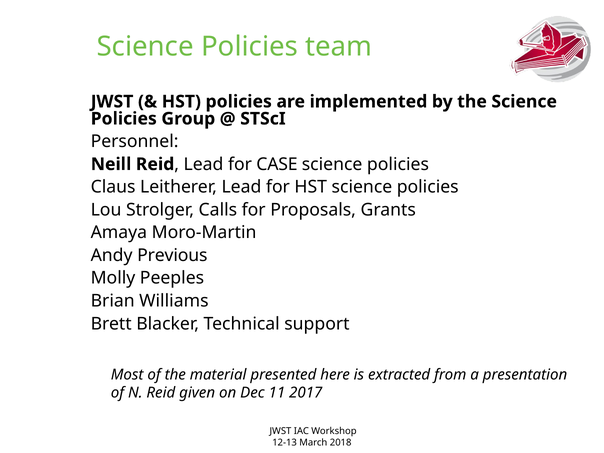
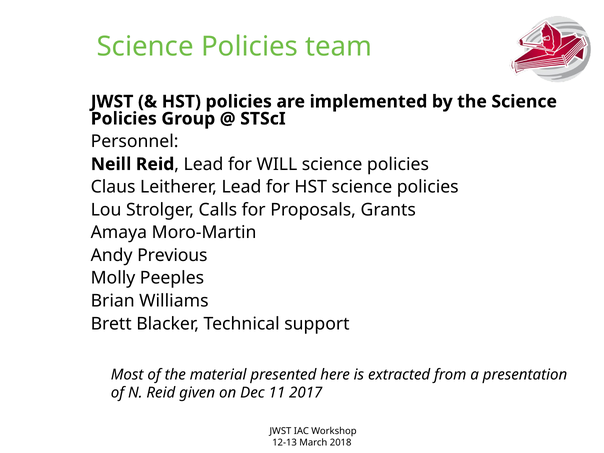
CASE: CASE -> WILL (277, 164)
